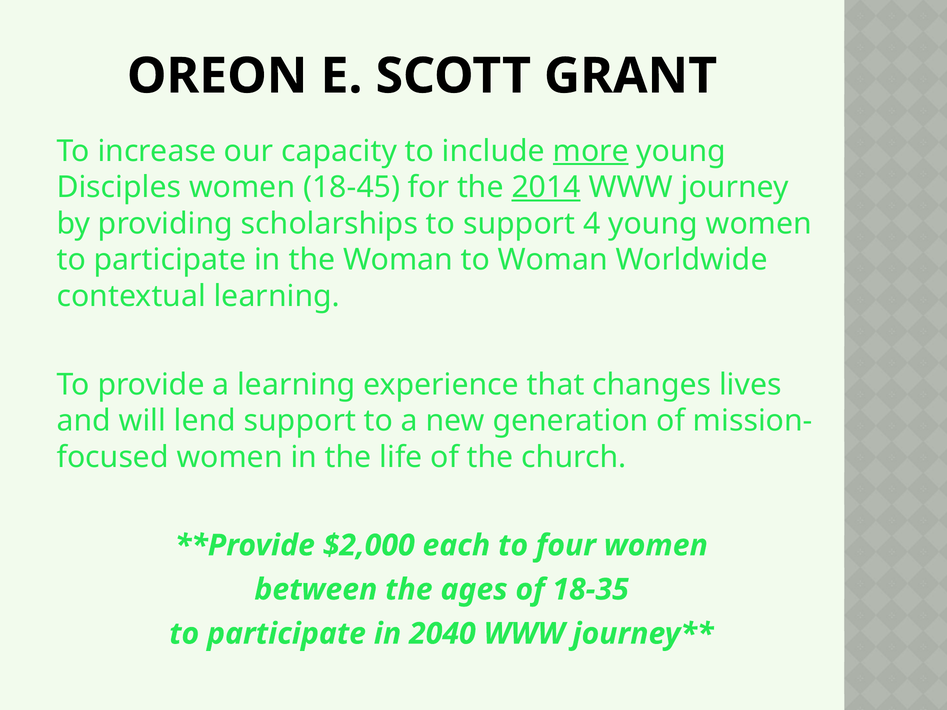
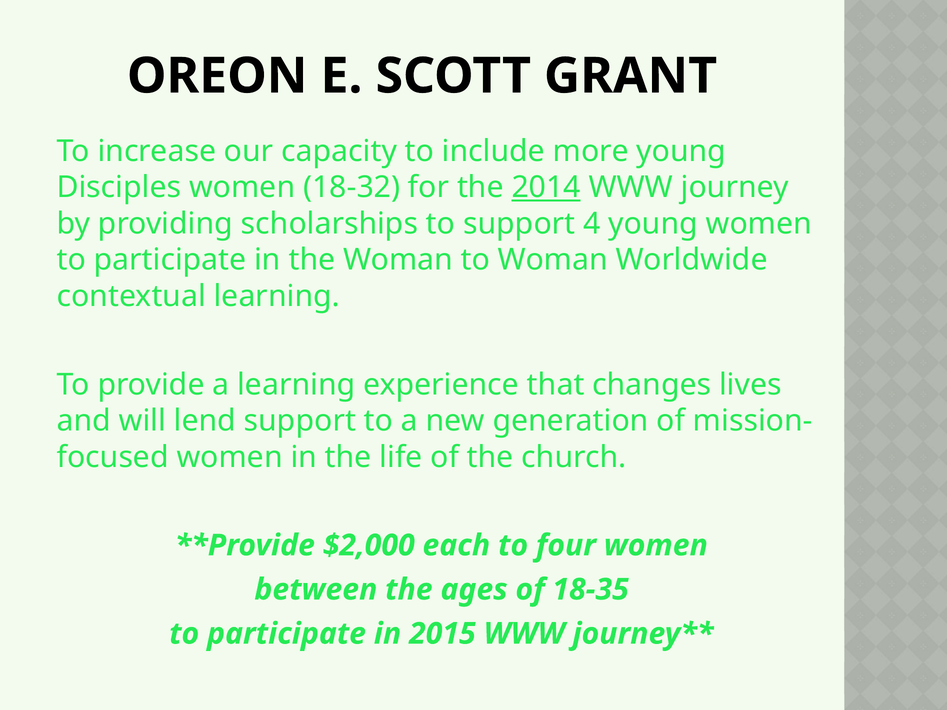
more underline: present -> none (591, 151)
18-45: 18-45 -> 18-32 (352, 187)
2040: 2040 -> 2015 (442, 634)
